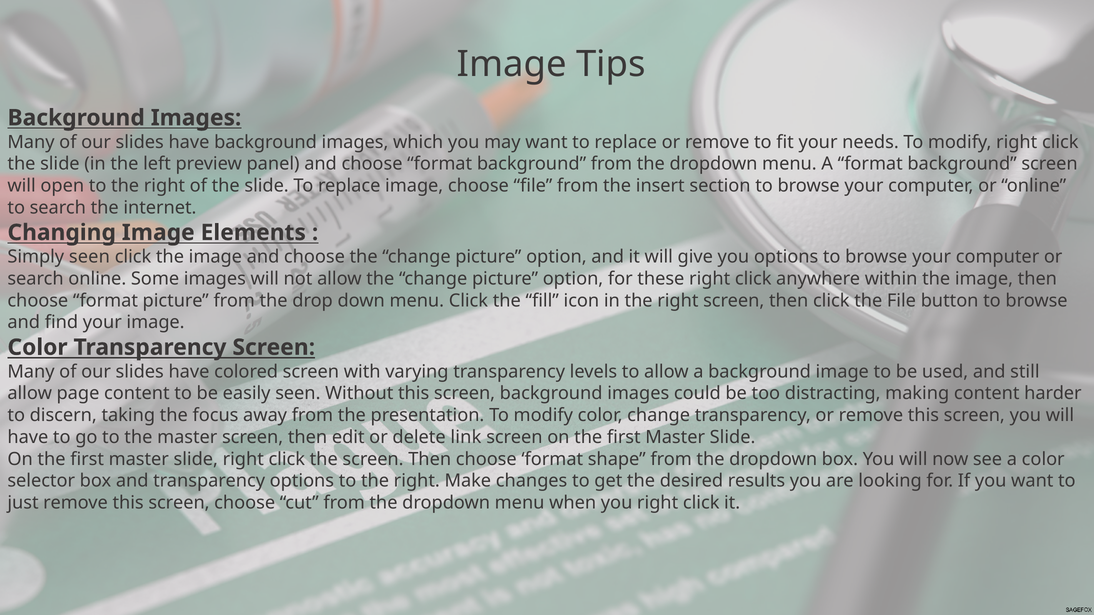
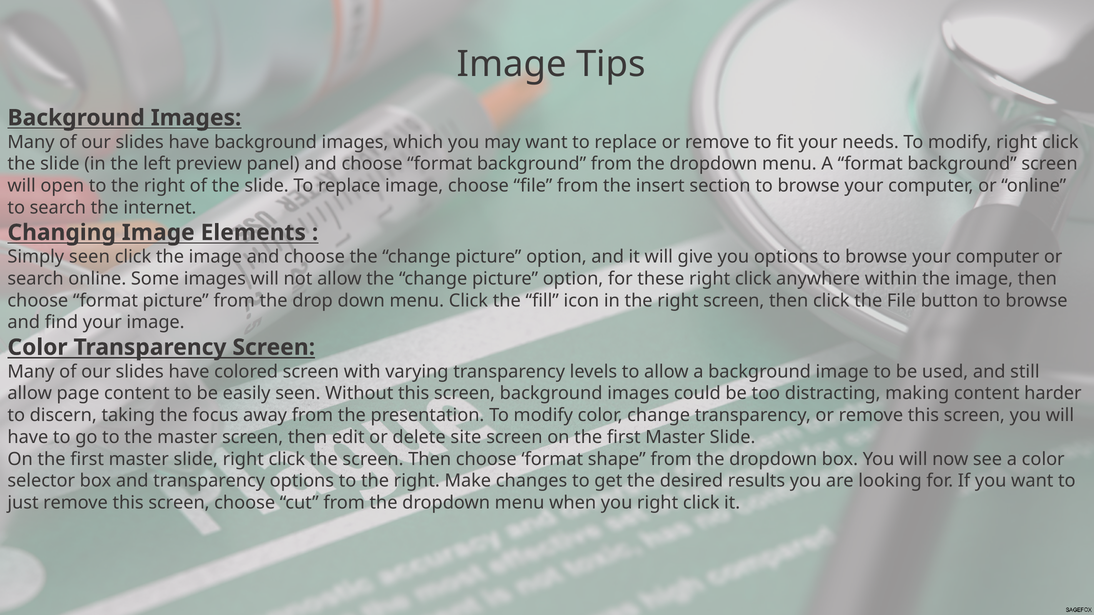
link: link -> site (466, 437)
